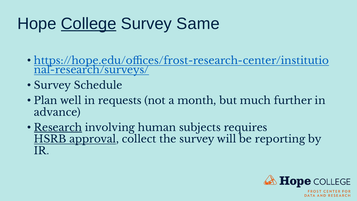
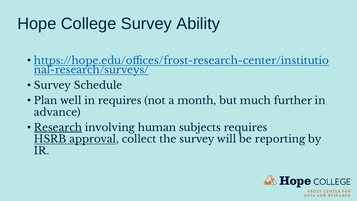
College underline: present -> none (89, 24)
Same: Same -> Ability (198, 24)
in requests: requests -> requires (120, 101)
